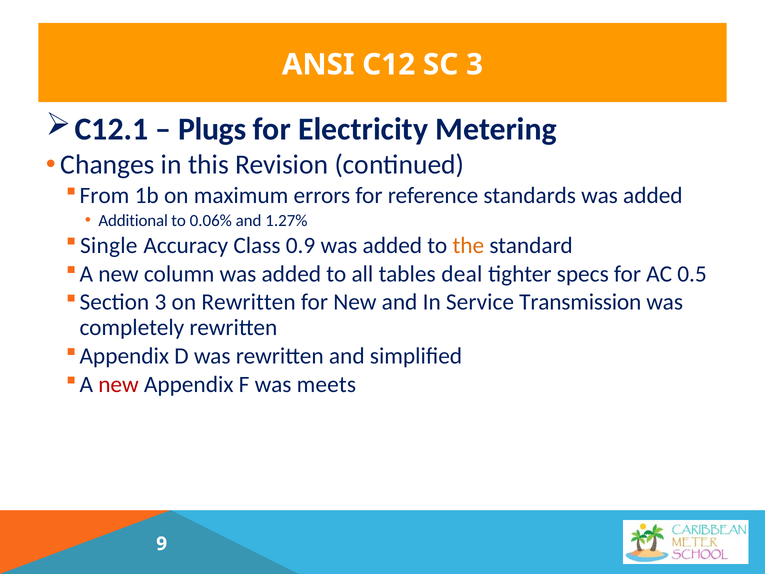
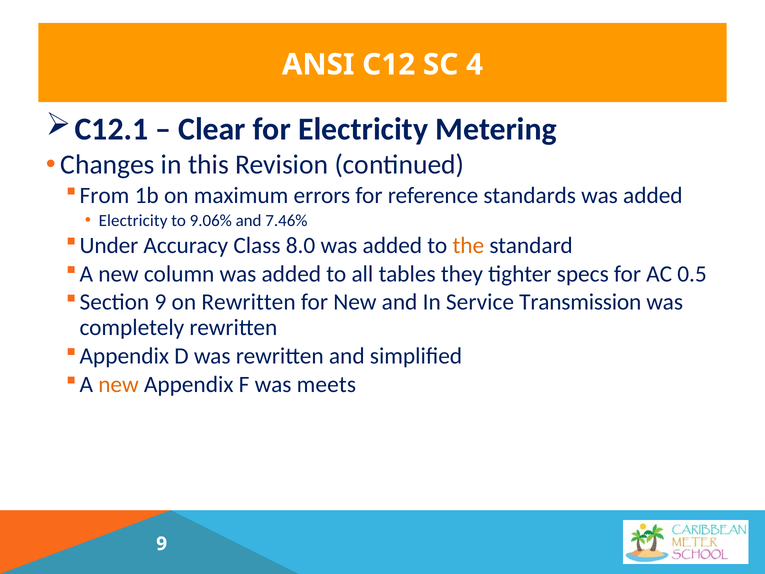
SC 3: 3 -> 4 (475, 65)
Plugs: Plugs -> Clear (212, 129)
Additional: Additional -> Electricity (133, 220)
0.06%: 0.06% -> 9.06% (211, 220)
1.27%: 1.27% -> 7.46% (286, 220)
Single: Single -> Under (109, 245)
0.9: 0.9 -> 8.0 (301, 245)
deal: deal -> they (462, 274)
Section 3: 3 -> 9 (160, 302)
new colour: red -> orange (119, 384)
